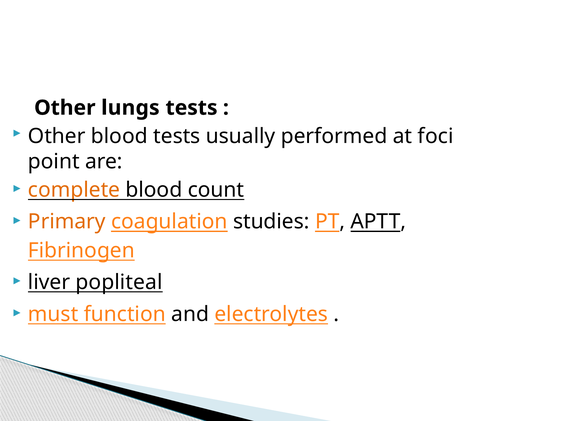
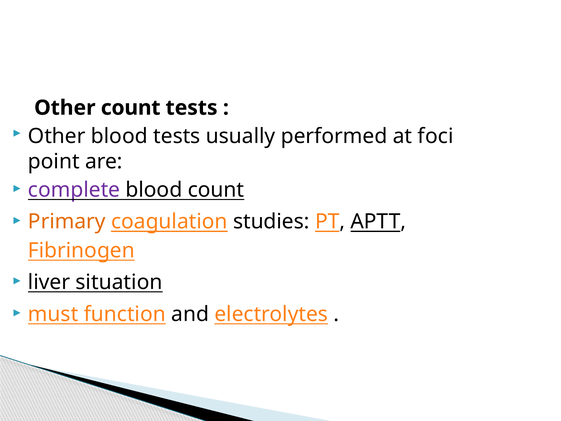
Other lungs: lungs -> count (131, 108)
complete colour: orange -> purple (74, 190)
popliteal: popliteal -> situation (119, 282)
